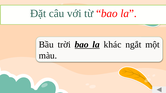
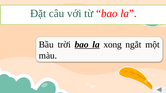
khác: khác -> xong (113, 45)
